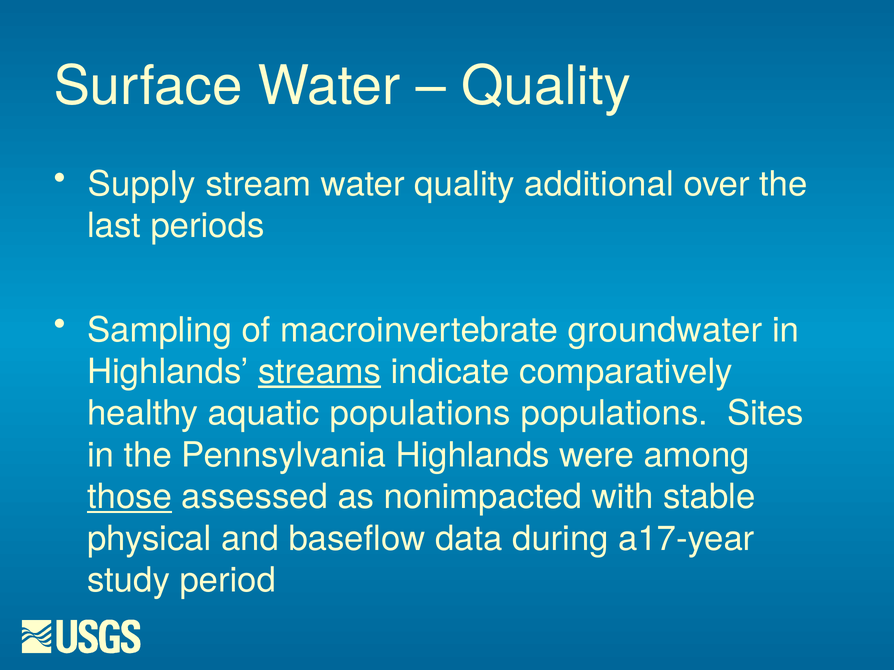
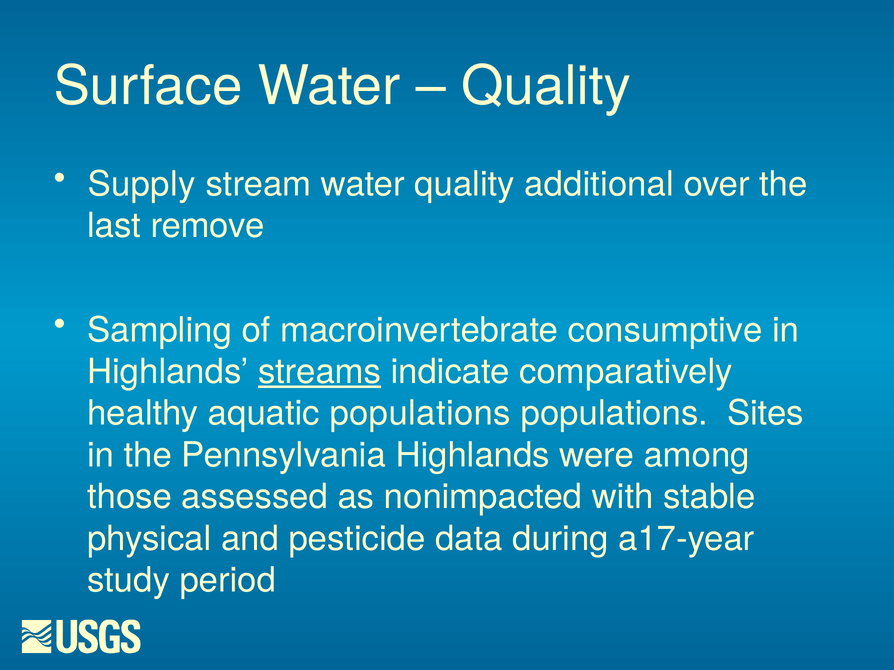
periods: periods -> remove (208, 226)
groundwater: groundwater -> consumptive (665, 330)
those underline: present -> none (130, 497)
baseflow: baseflow -> pesticide (357, 539)
